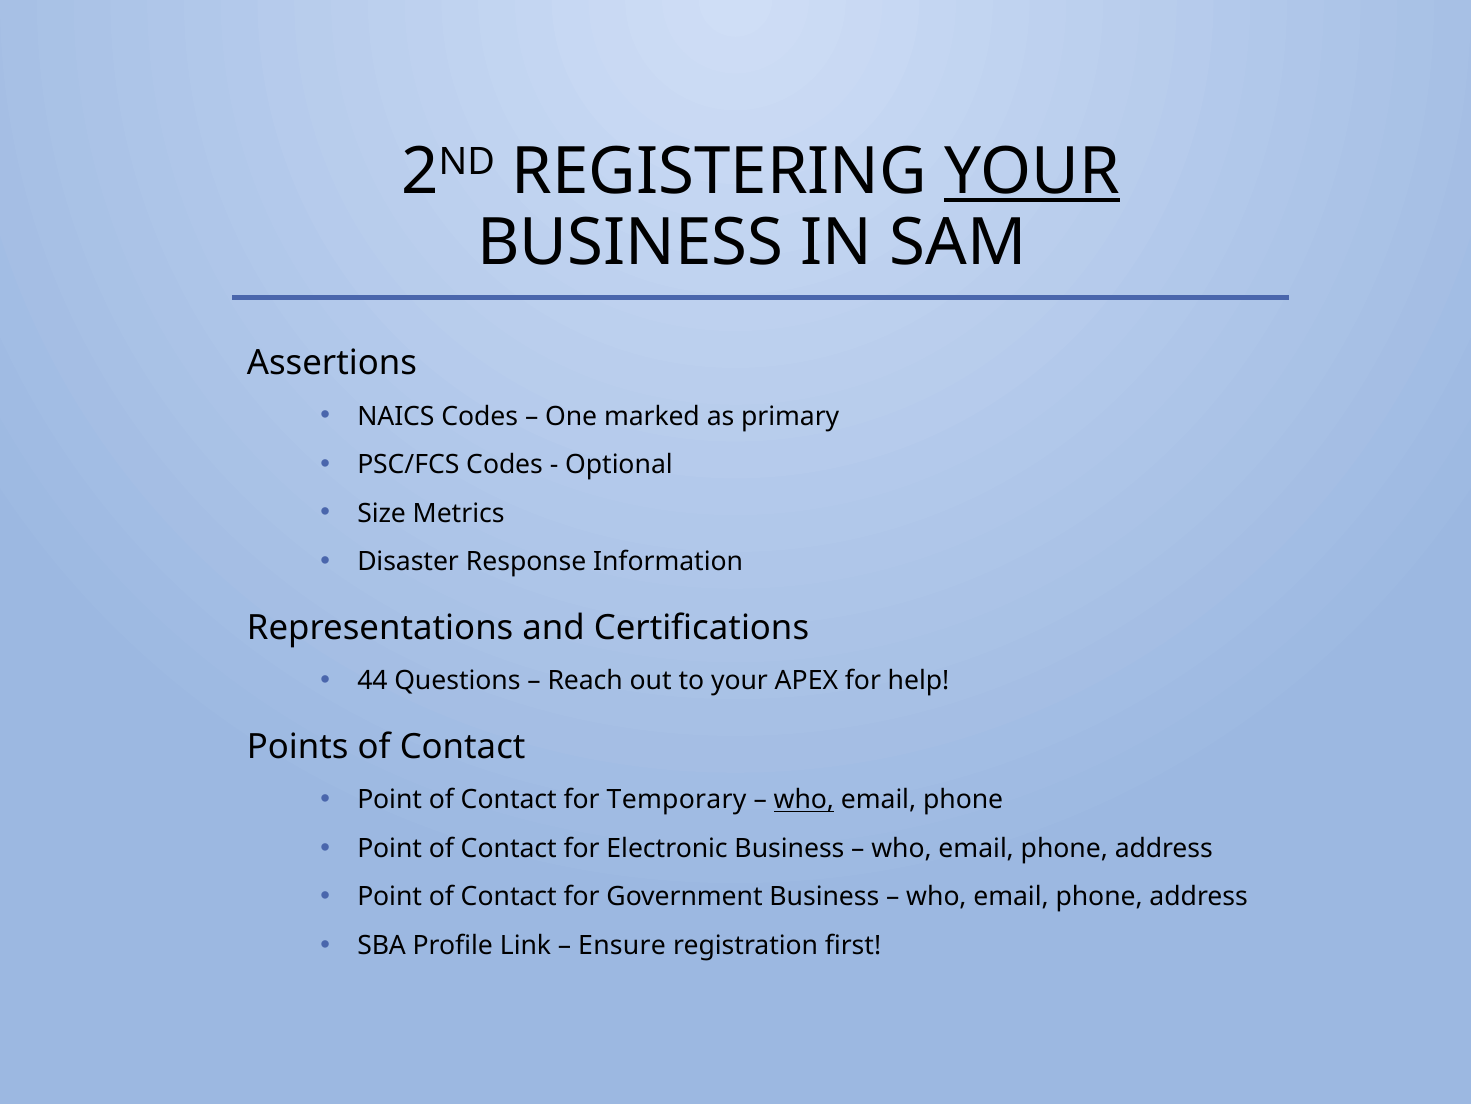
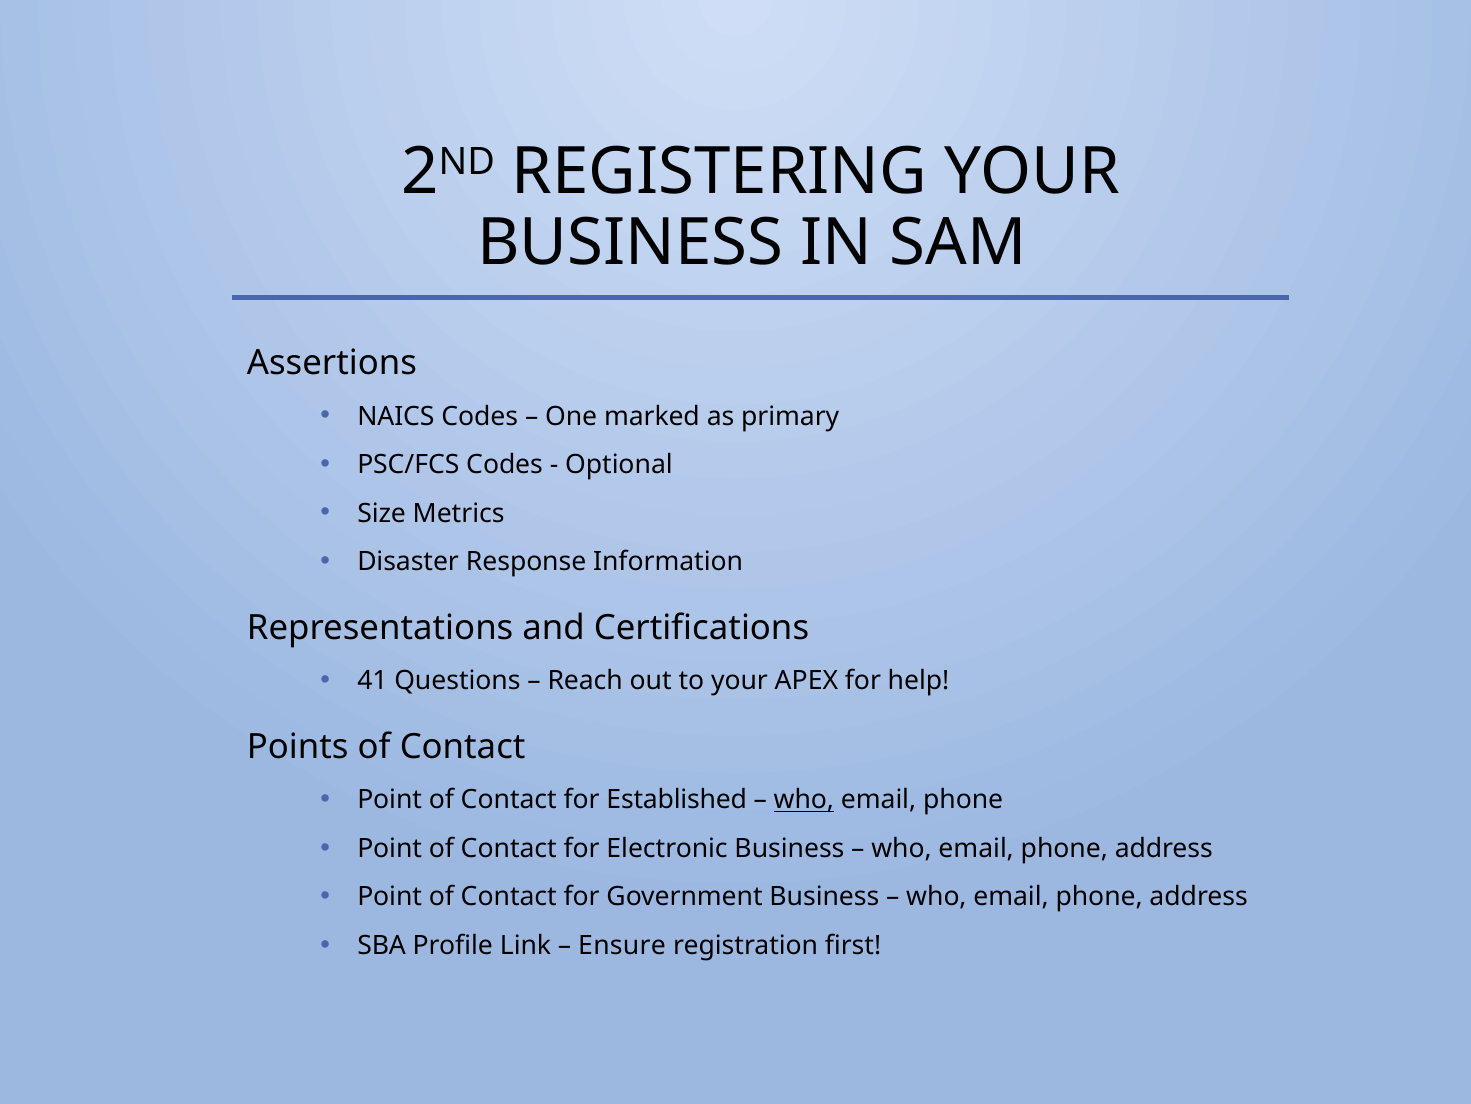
YOUR underline: present -> none (1032, 172)
44: 44 -> 41 (372, 680)
Temporary: Temporary -> Established (677, 799)
